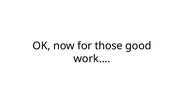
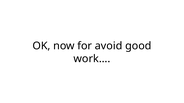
those: those -> avoid (109, 46)
